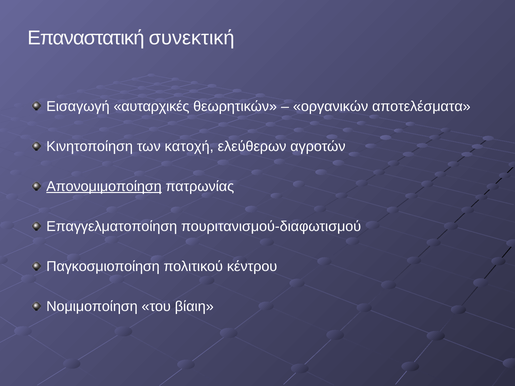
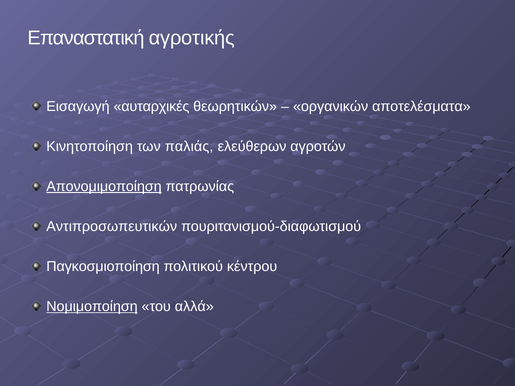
συνεκτική: συνεκτική -> αγροτικής (192, 38)
κατοχή: κατοχή -> παλιάς (189, 146)
Επαγγελματοποίηση: Επαγγελματοποίηση -> Αντιπροσωπευτικών (112, 227)
Νομιμοποίηση underline: none -> present (92, 307)
βίαιη: βίαιη -> αλλά (194, 307)
